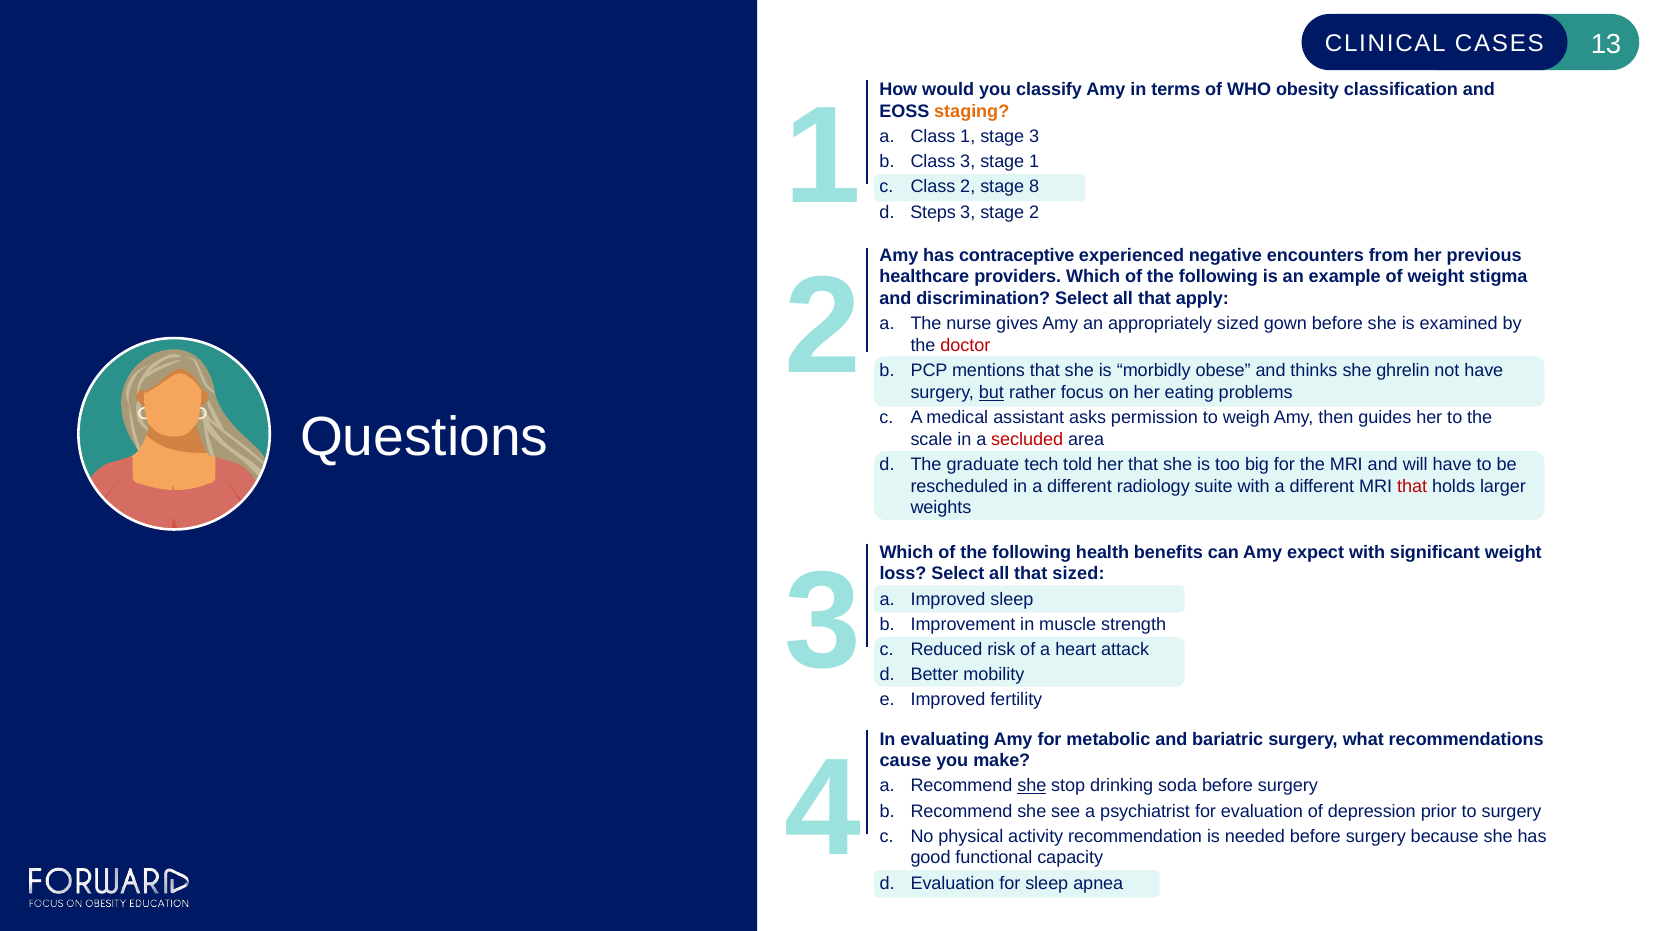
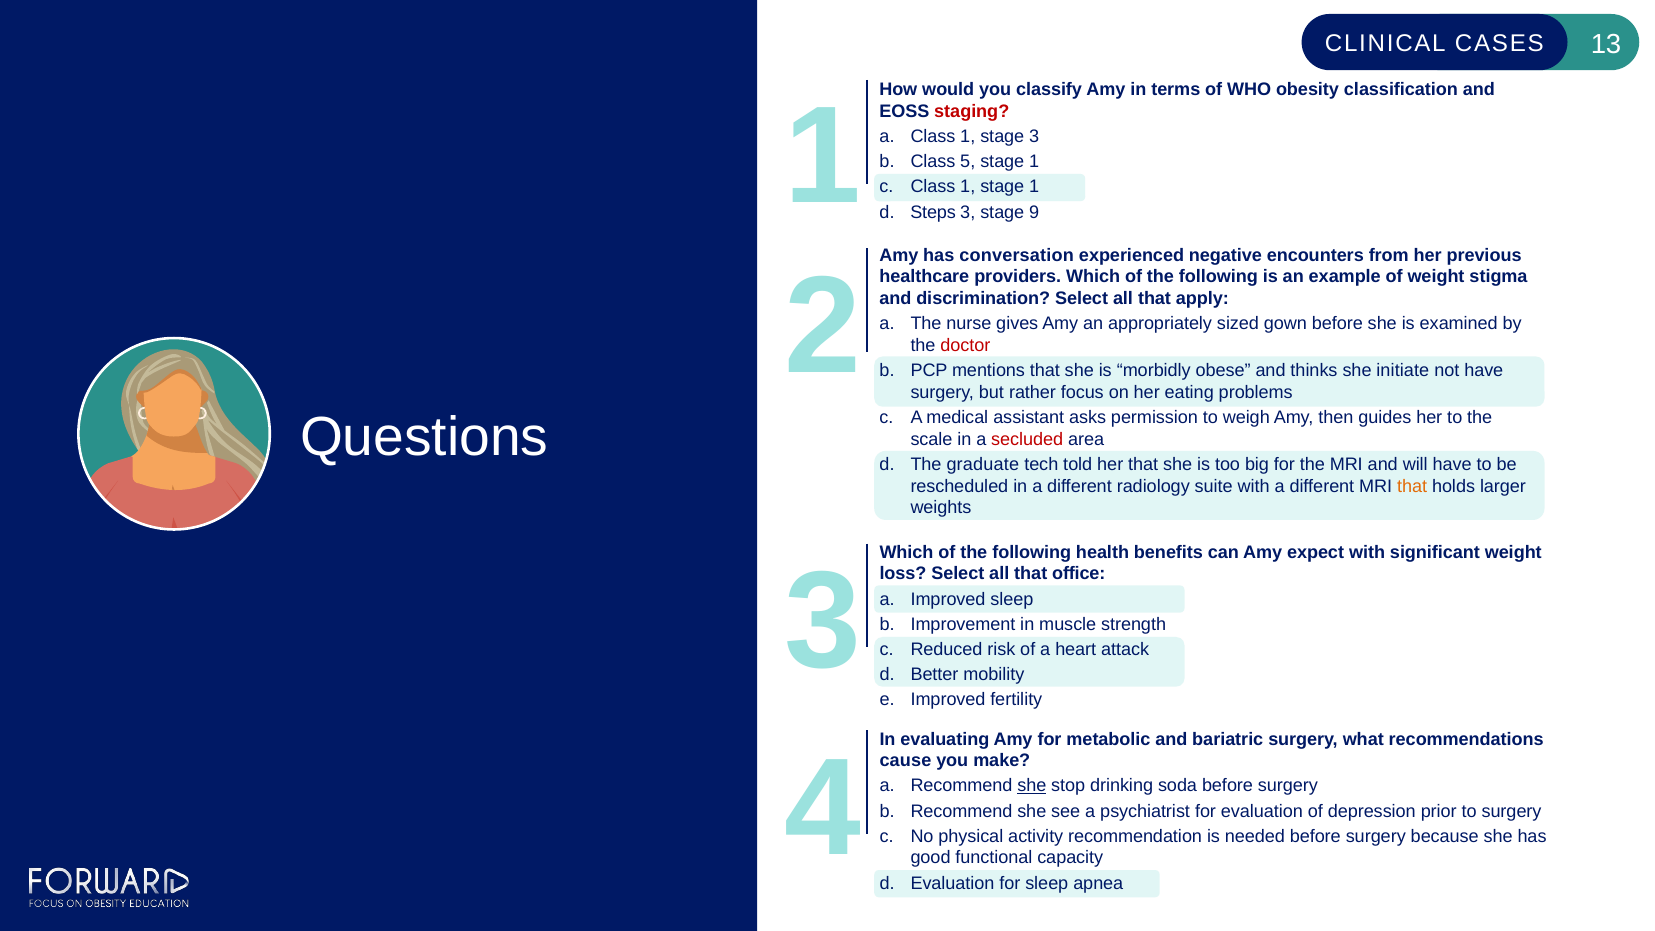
staging colour: orange -> red (972, 111)
Class 3: 3 -> 5 (968, 162)
2: 2 -> 1 (968, 187)
8: 8 -> 1 (1034, 187)
stage 2: 2 -> 9 (1034, 212)
contraceptive: contraceptive -> conversation (1017, 255)
ghrelin: ghrelin -> initiate (1403, 371)
but underline: present -> none (991, 392)
that colour: red -> orange (1412, 486)
that sized: sized -> office (1079, 574)
